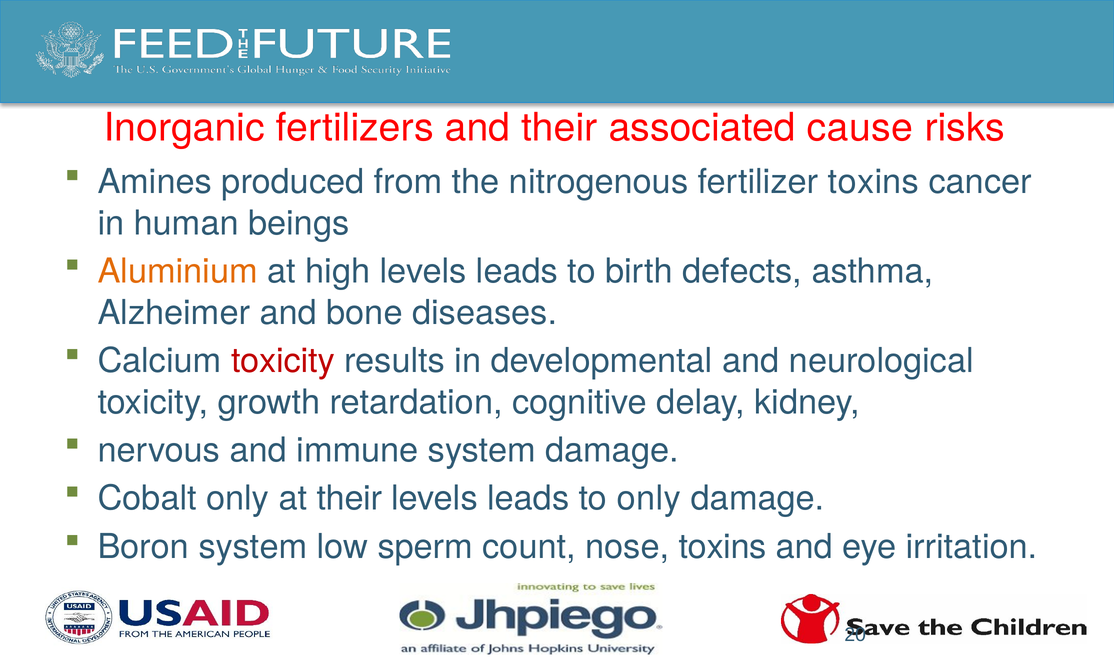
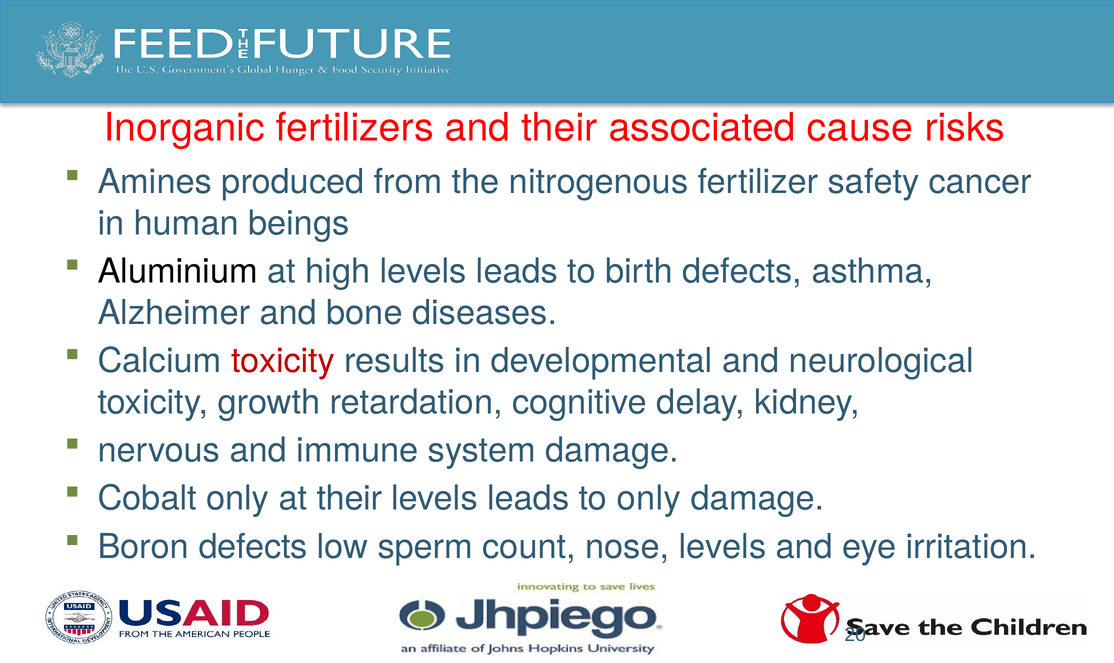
fertilizer toxins: toxins -> safety (874, 182)
Aluminium colour: orange -> black (178, 272)
Boron system: system -> defects (253, 547)
nose toxins: toxins -> levels (722, 547)
